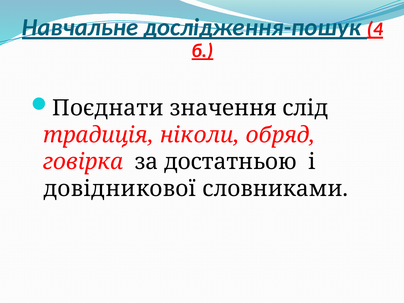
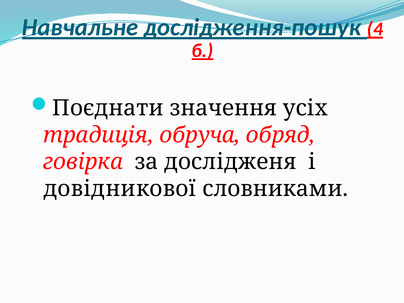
слід: слід -> усіх (305, 108)
ніколи: ніколи -> обруча (200, 135)
достатньою: достатньою -> дослідженя (230, 162)
